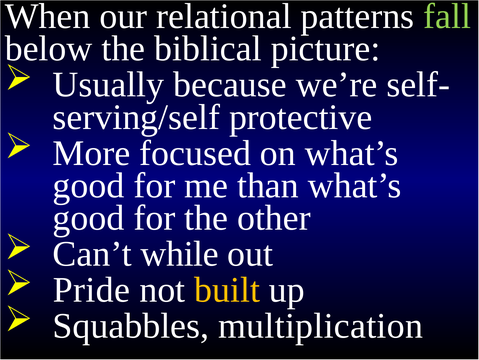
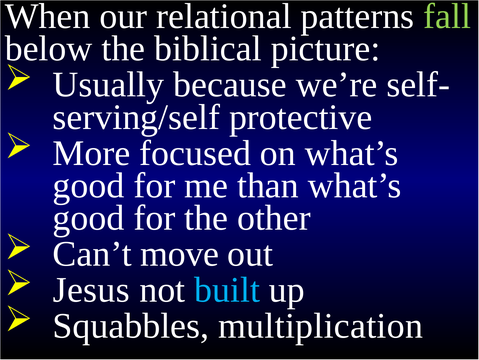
while: while -> move (180, 254)
Pride: Pride -> Jesus (91, 289)
built colour: yellow -> light blue (227, 289)
